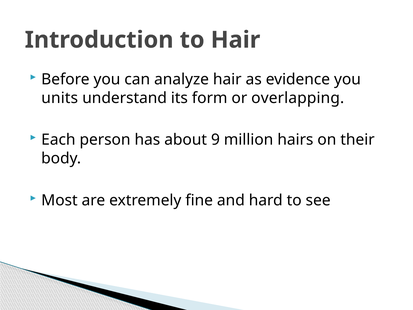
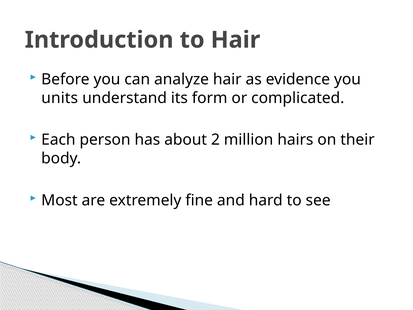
overlapping: overlapping -> complicated (298, 98)
9: 9 -> 2 (215, 140)
